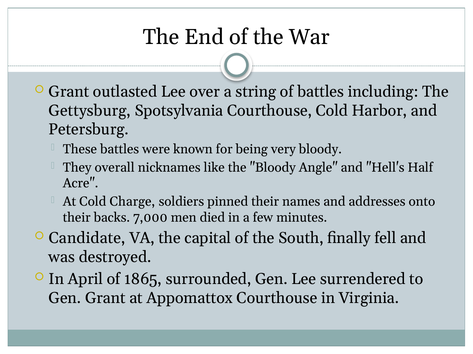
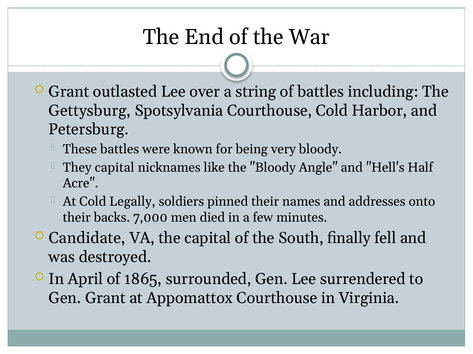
They overall: overall -> capital (115, 168)
Charge: Charge -> Legally (132, 202)
